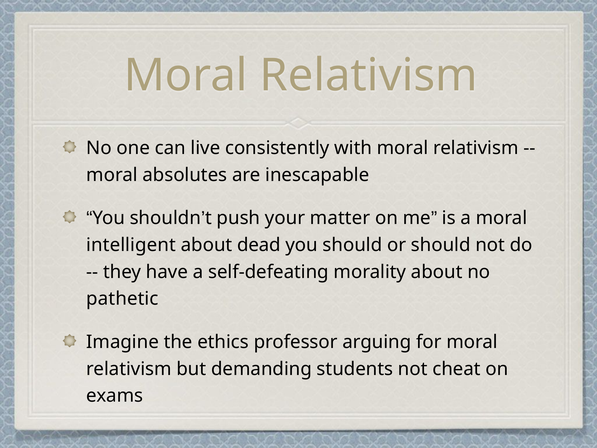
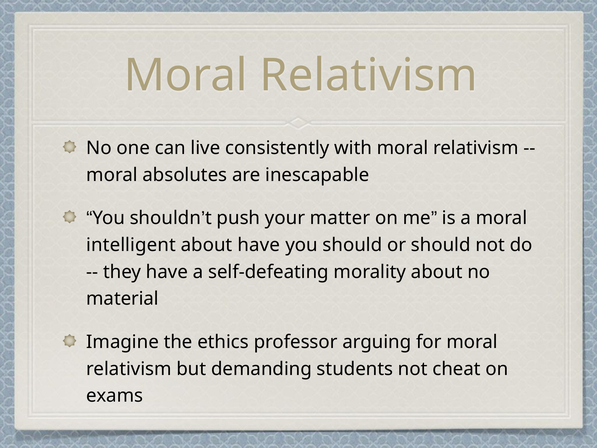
about dead: dead -> have (259, 245)
pathetic: pathetic -> material (123, 299)
